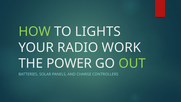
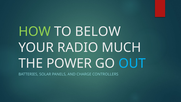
LIGHTS: LIGHTS -> BELOW (98, 32)
WORK: WORK -> MUCH (121, 47)
OUT colour: light green -> light blue (132, 63)
